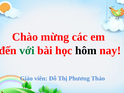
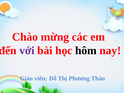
với colour: green -> purple (27, 50)
